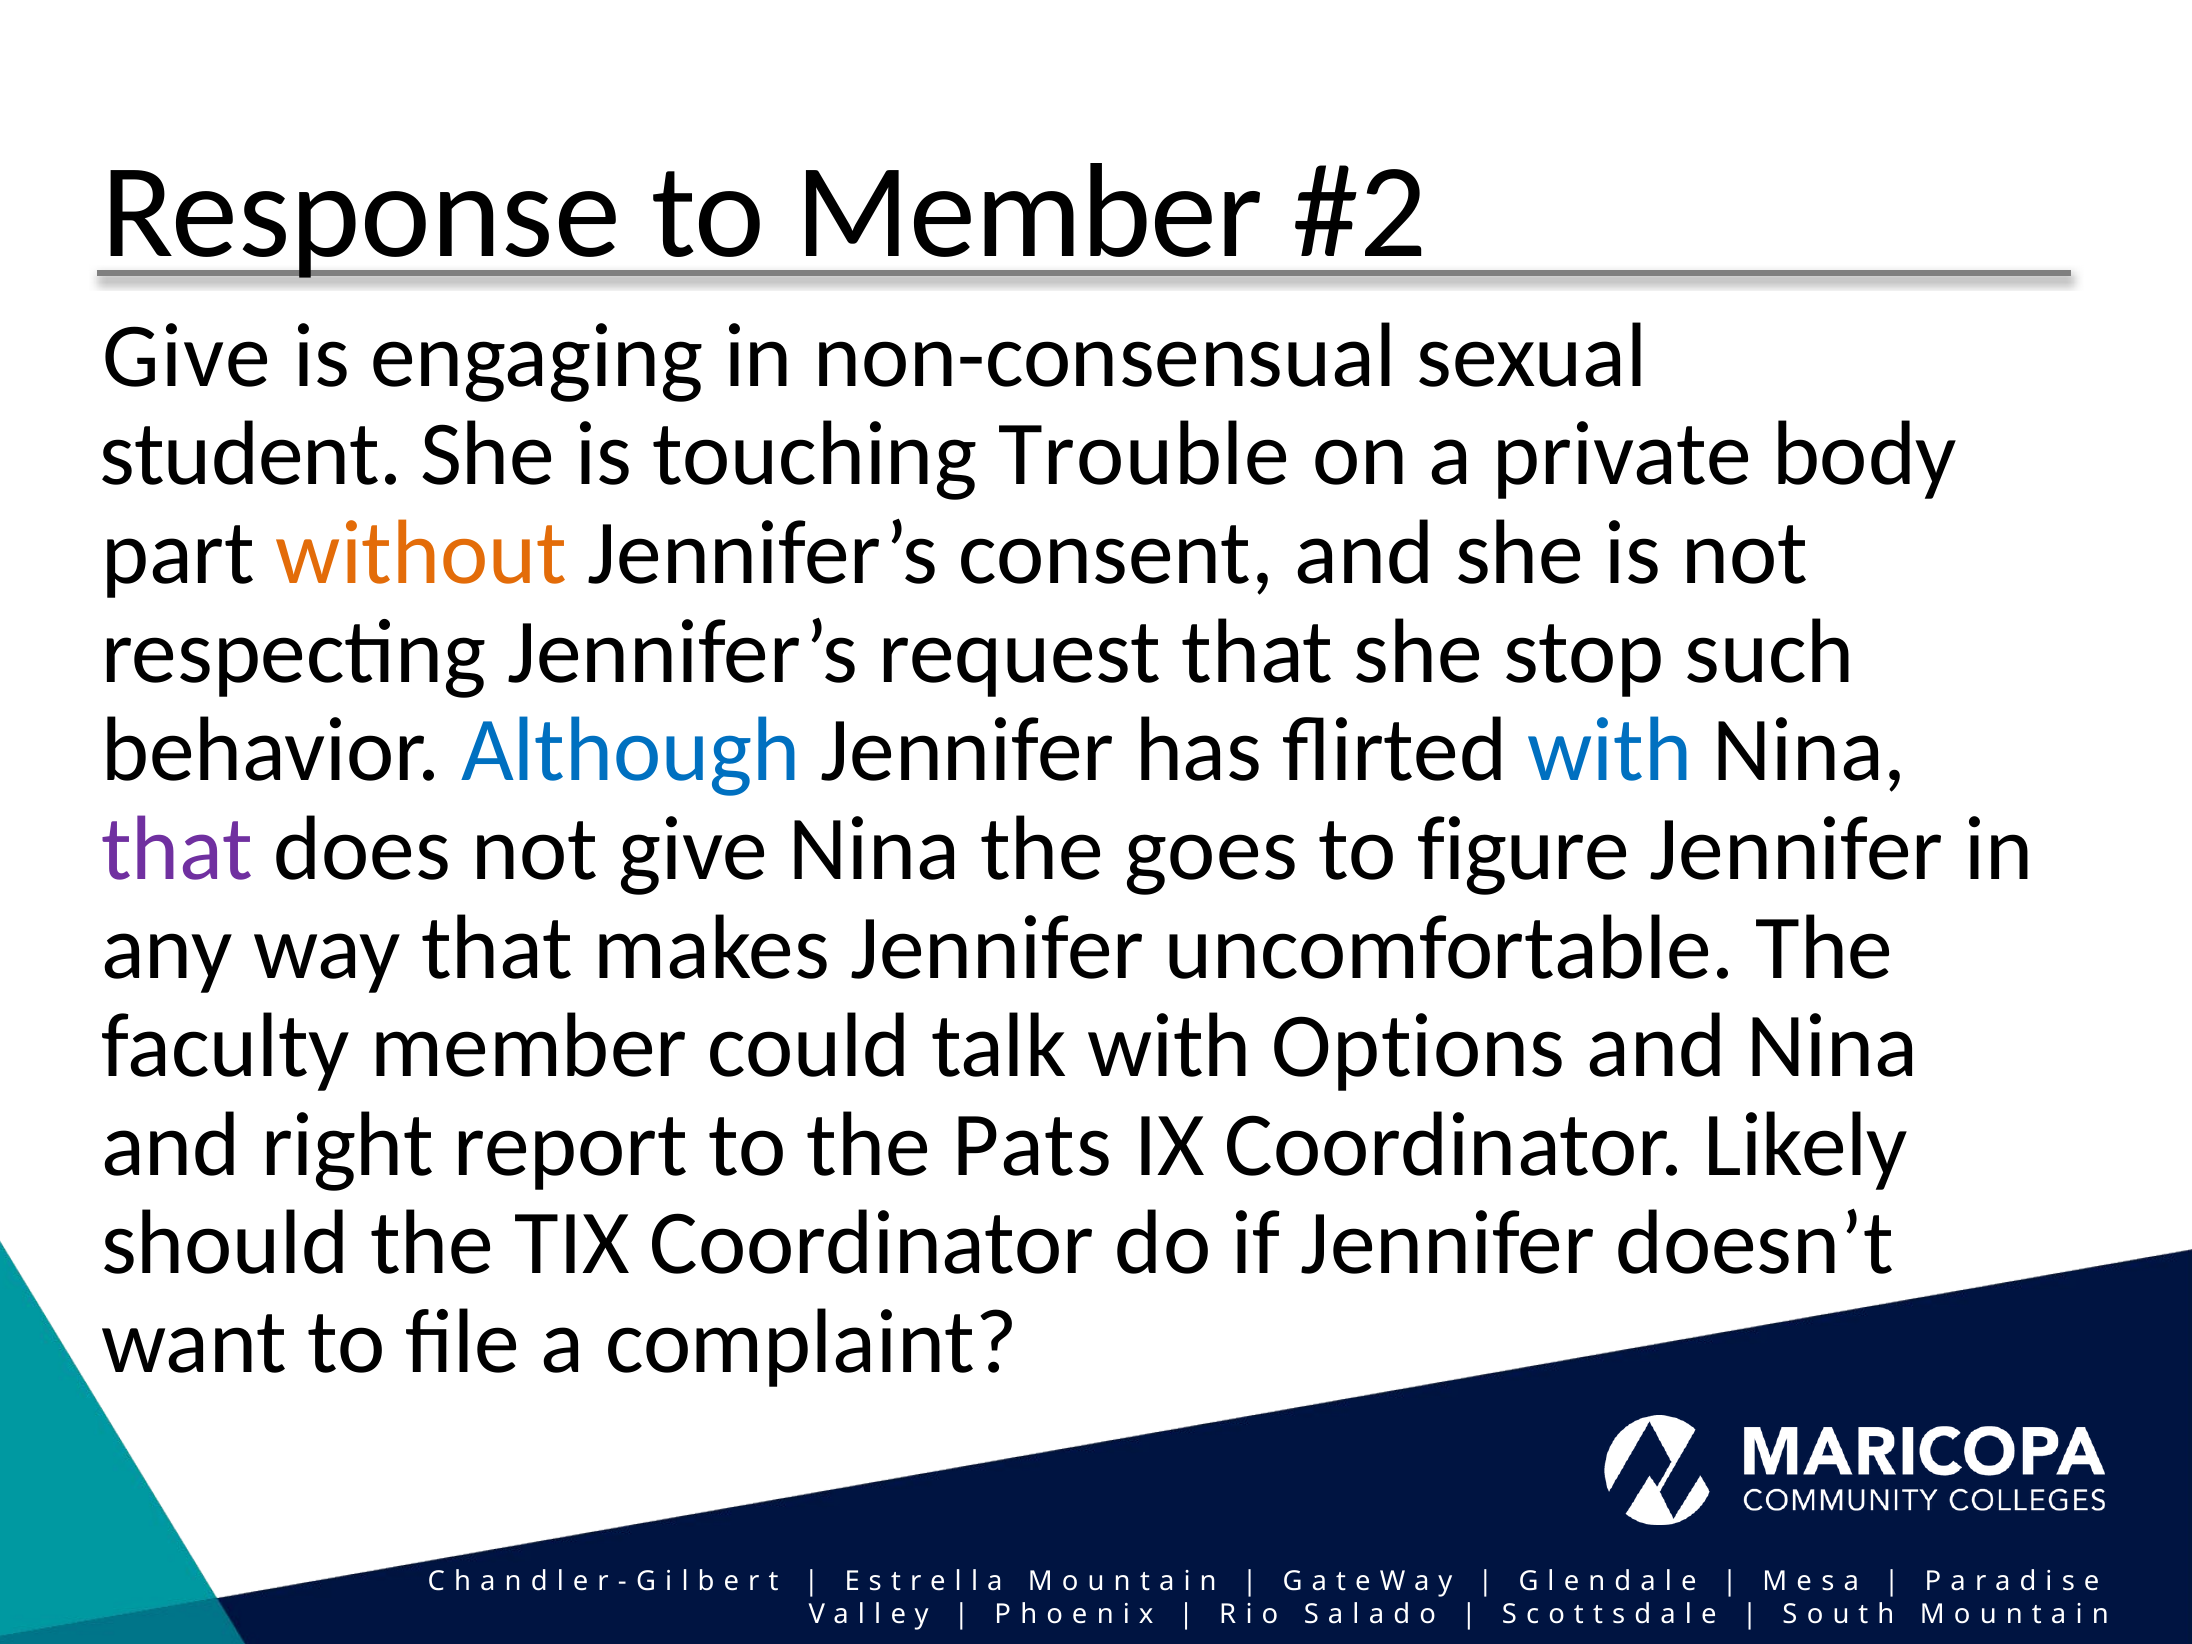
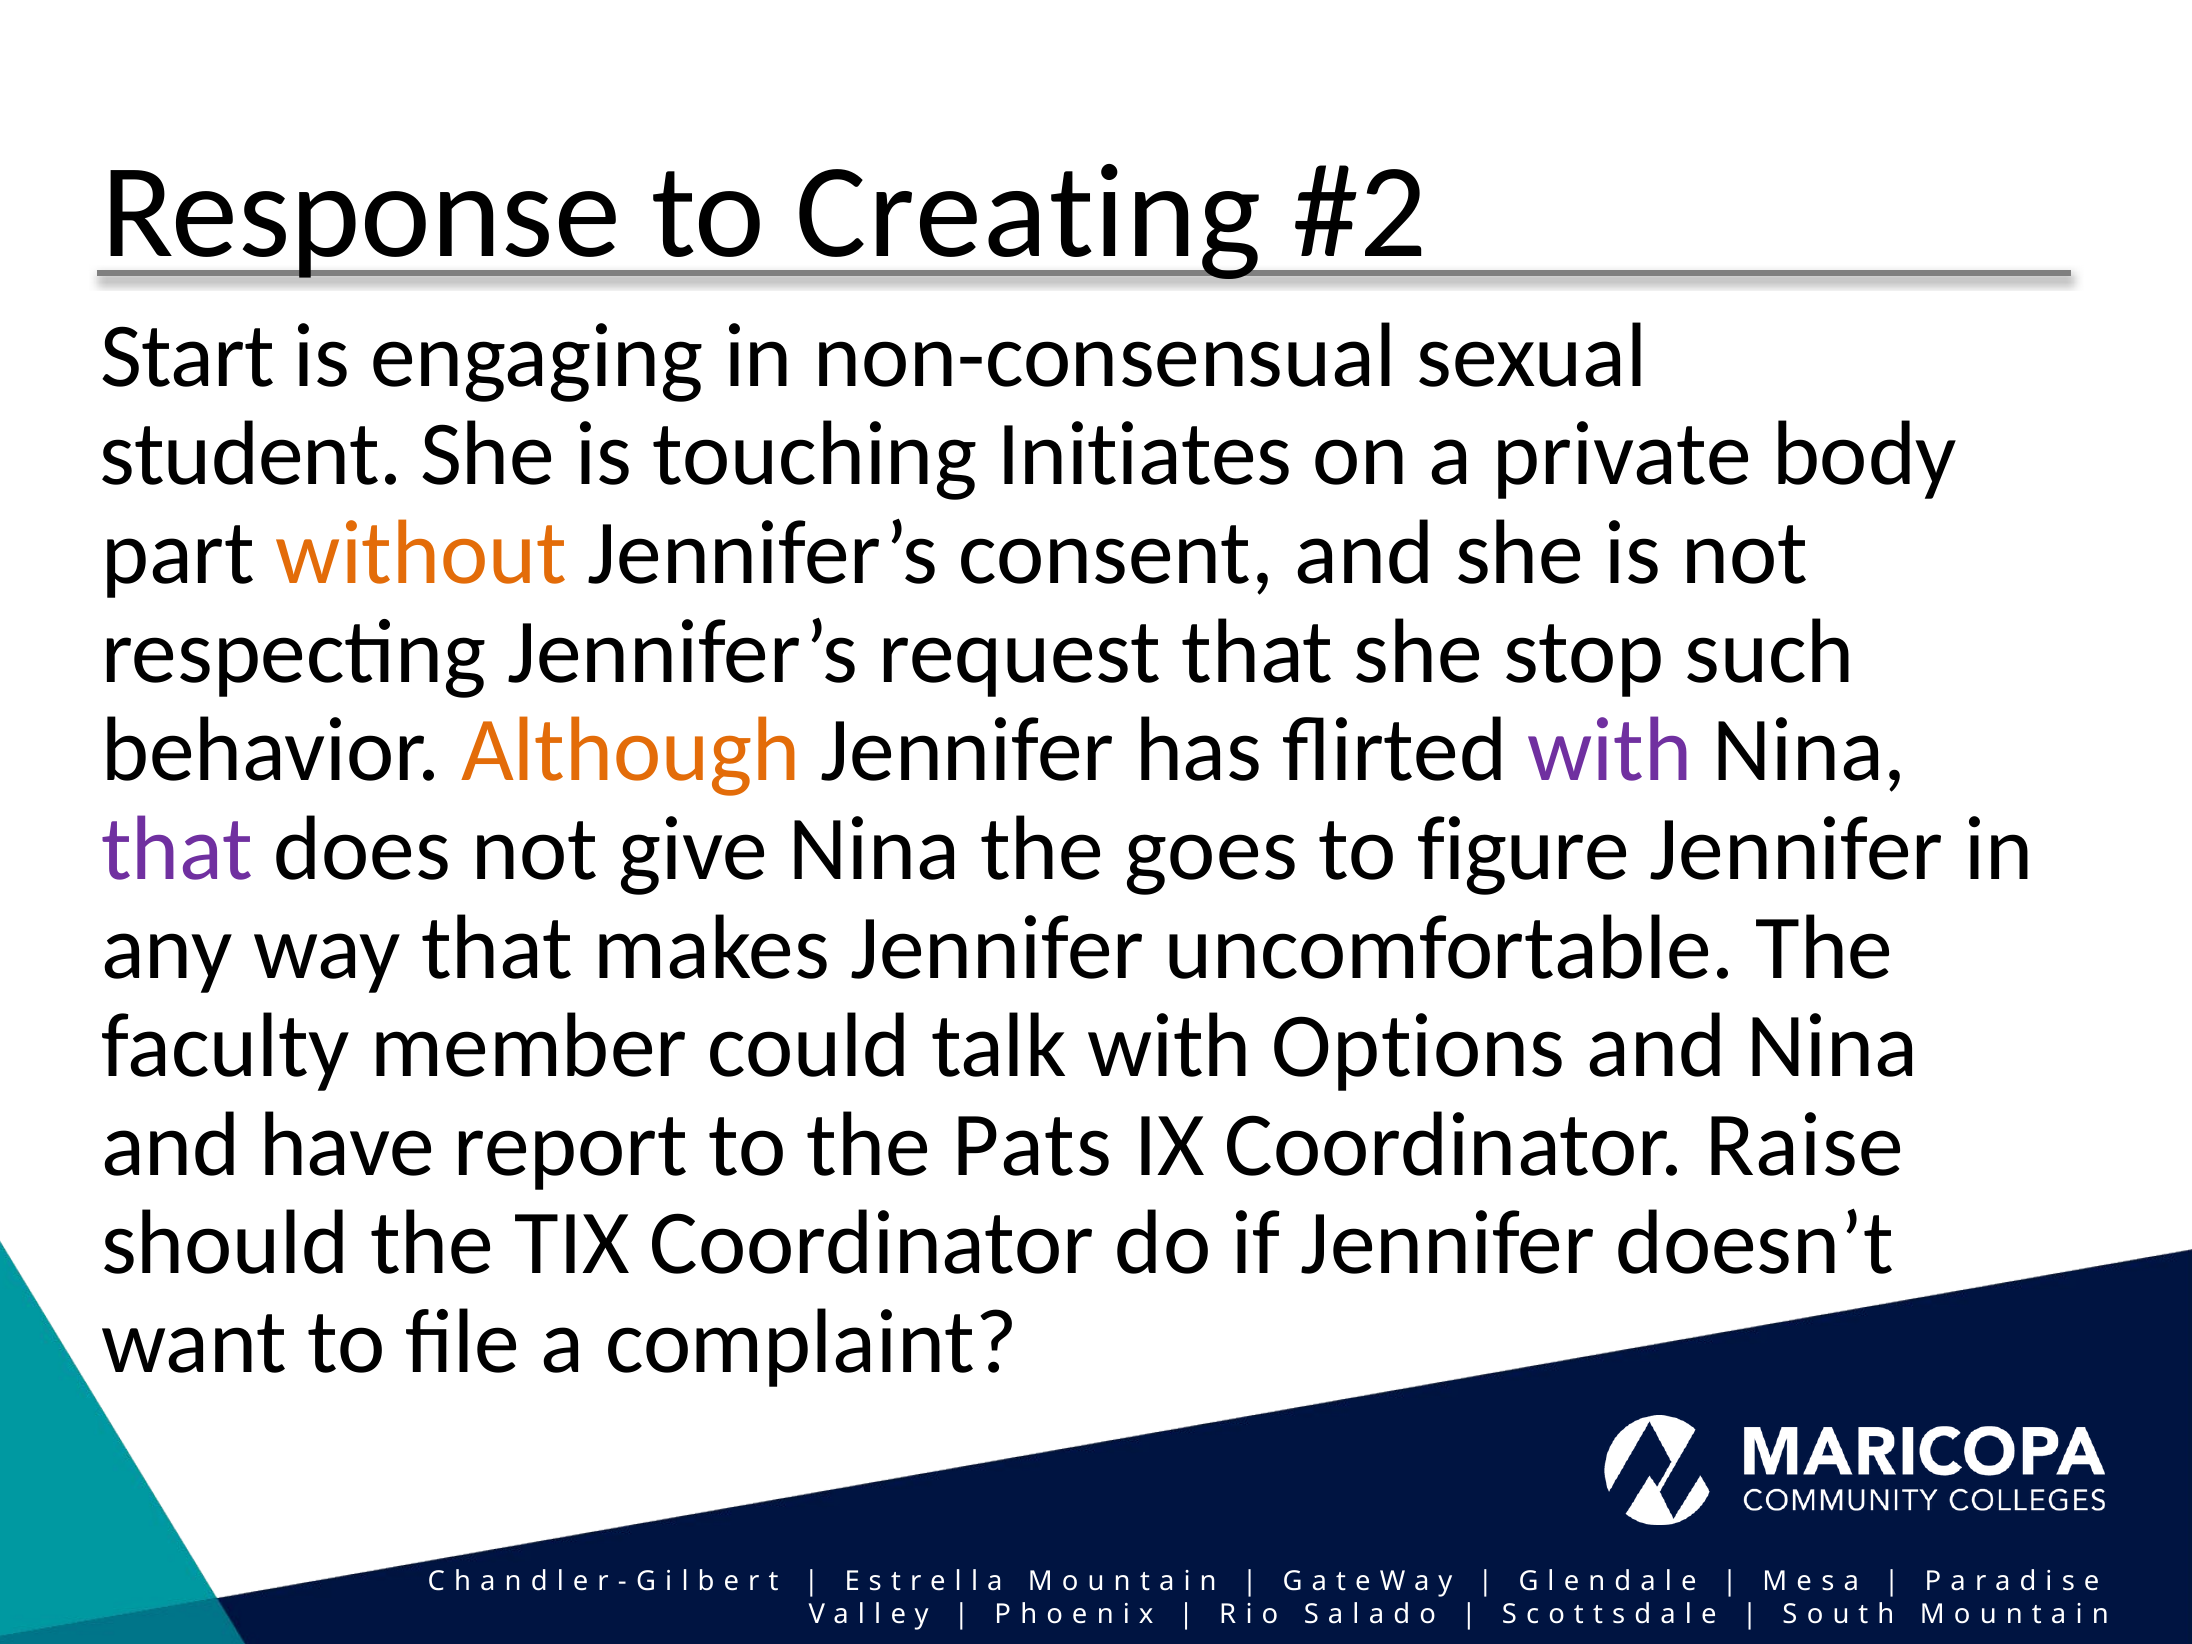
to Member: Member -> Creating (1028, 212)
Give: Give -> Start (188, 356)
Trouble: Trouble -> Initiates (1145, 455)
Although colour: blue -> orange (631, 751)
with colour: blue -> purple (1610, 751)
right: right -> have (348, 1145)
Likely: Likely -> Raise (1805, 1145)
